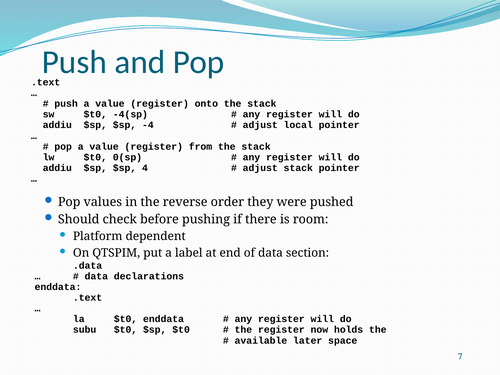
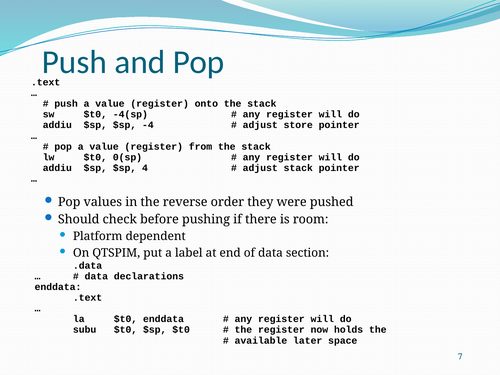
local: local -> store (298, 125)
